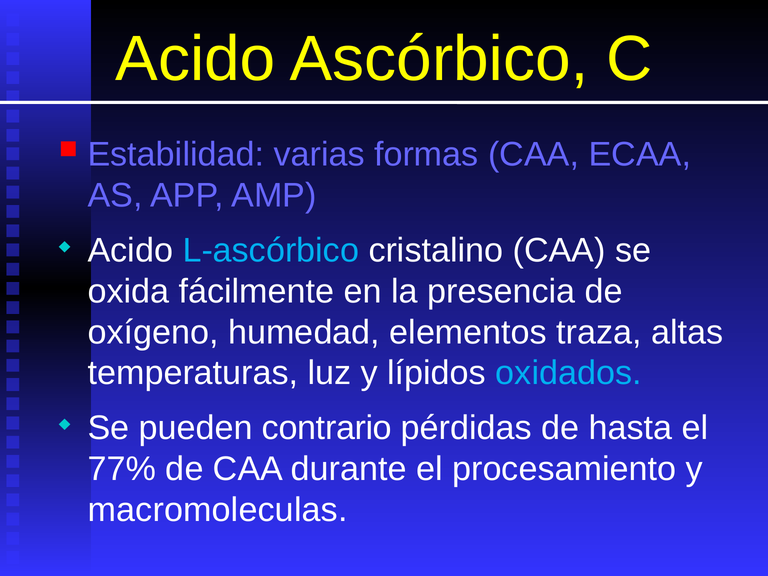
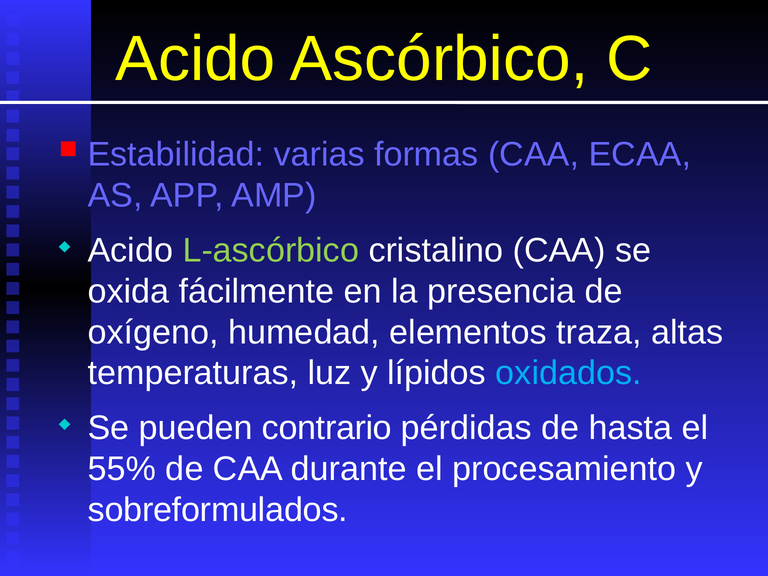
L-ascórbico colour: light blue -> light green (271, 250)
77%: 77% -> 55% (122, 469)
macromoleculas: macromoleculas -> sobreformulados (218, 510)
